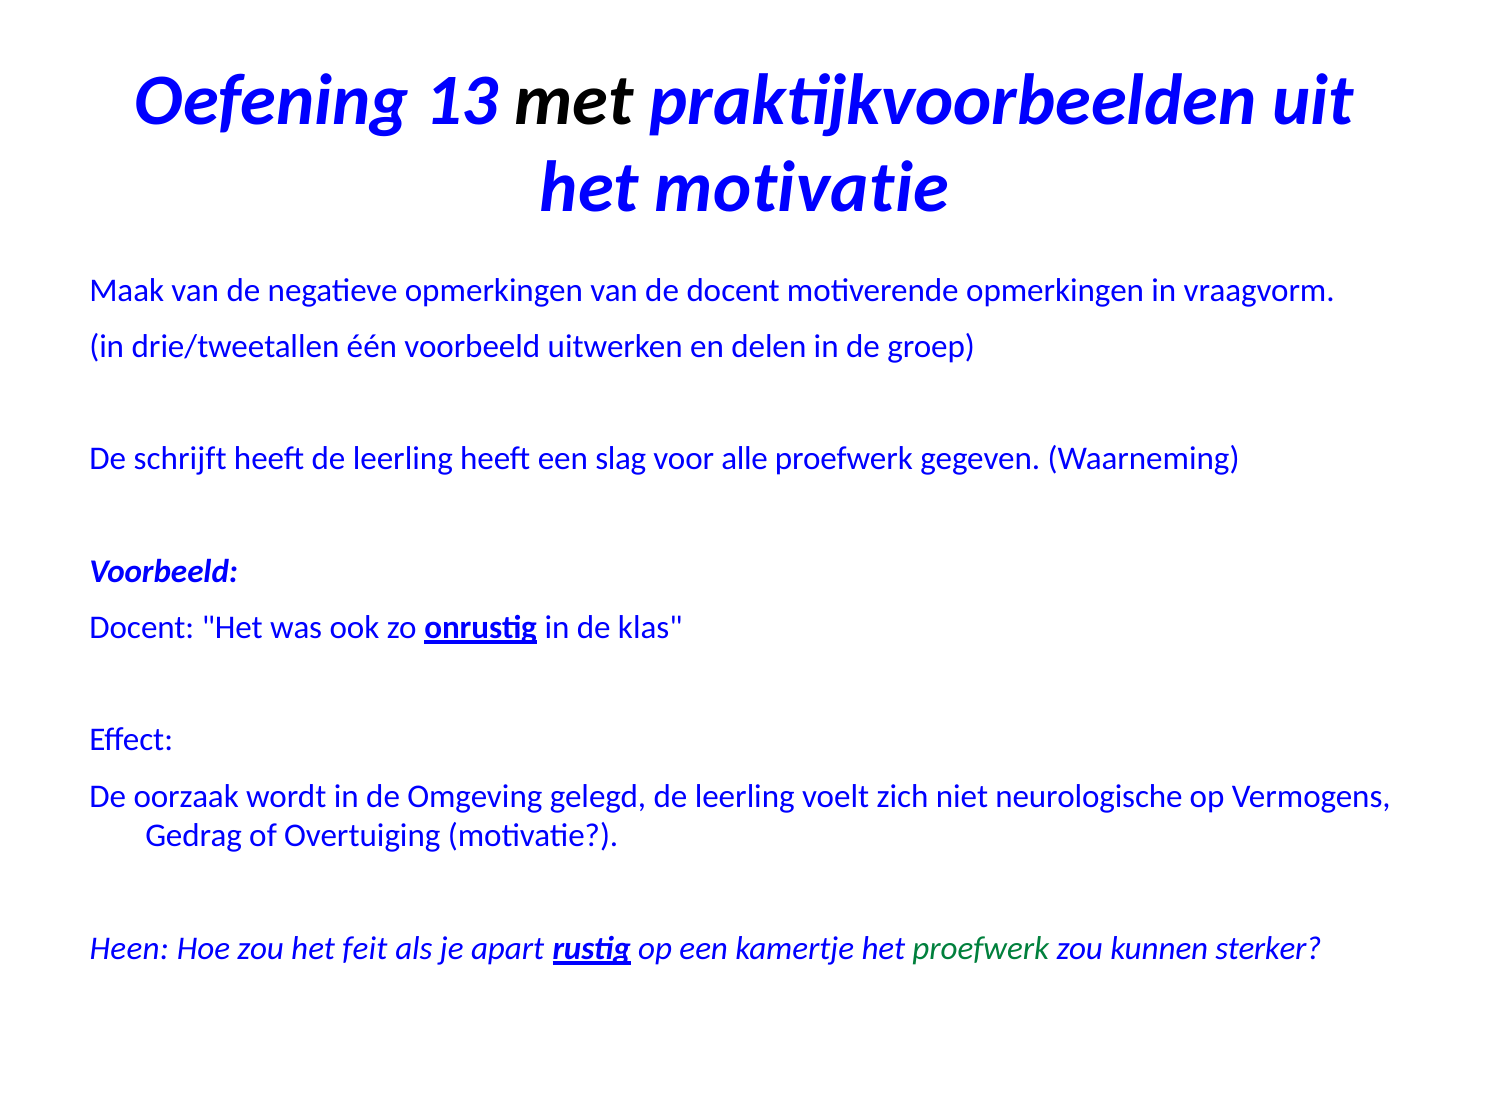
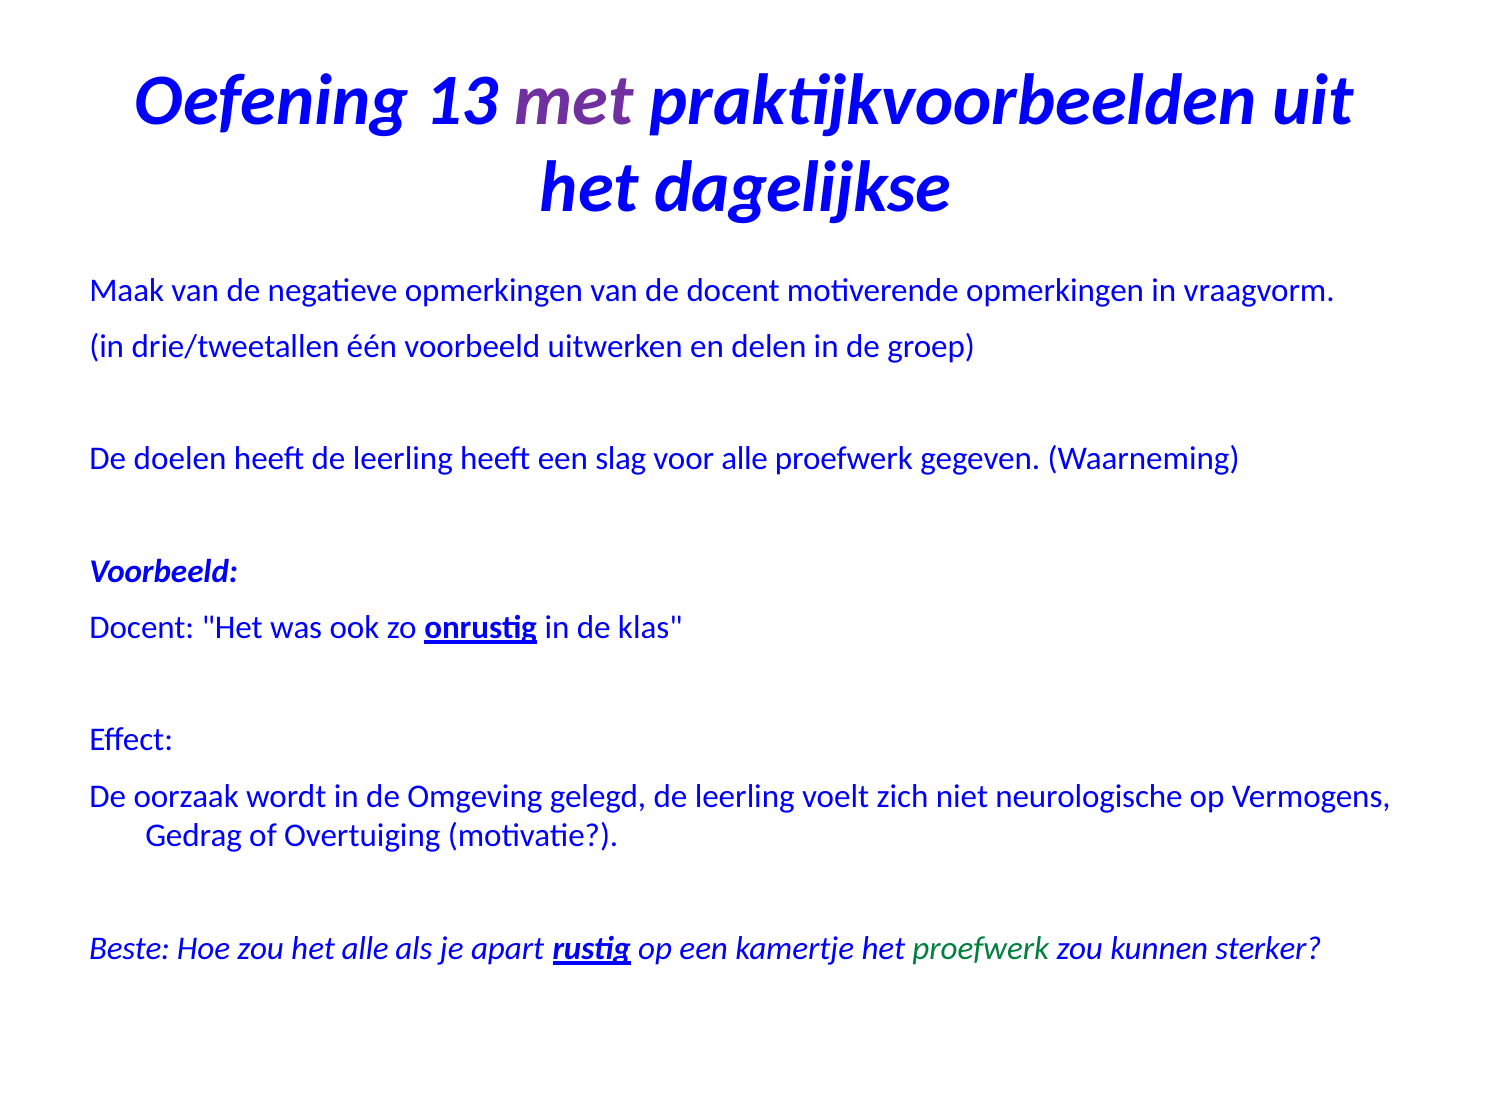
met colour: black -> purple (574, 101)
het motivatie: motivatie -> dagelijkse (802, 188)
schrijft: schrijft -> doelen (180, 459)
Heen: Heen -> Beste (130, 949)
het feit: feit -> alle (365, 949)
